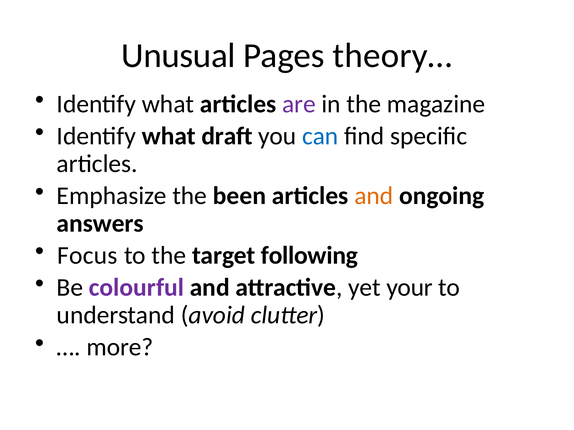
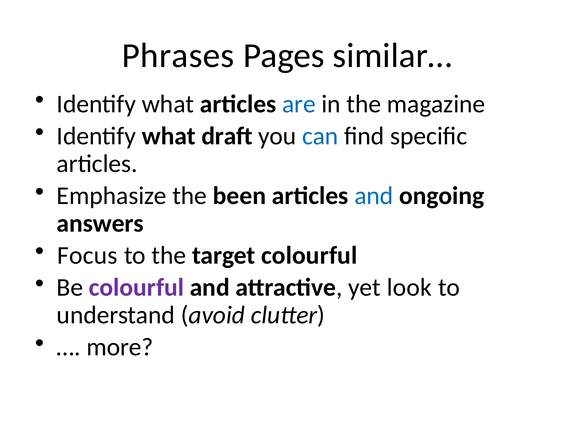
Unusual: Unusual -> Phrases (178, 56)
theory…: theory… -> similar… (392, 56)
are colour: purple -> blue (299, 104)
and colour: orange -> blue (374, 196)
target following: following -> colourful (309, 256)
your: your -> look (409, 288)
